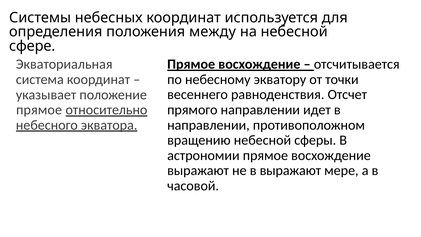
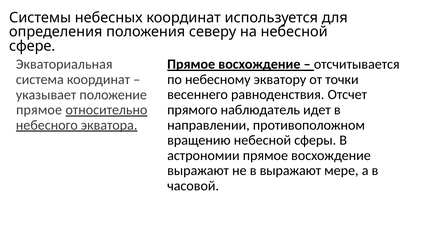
между: между -> северу (213, 32)
прямого направлении: направлении -> наблюдатель (260, 110)
